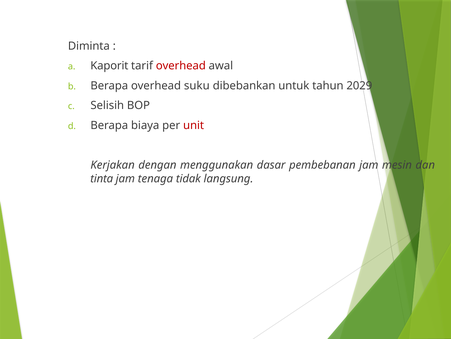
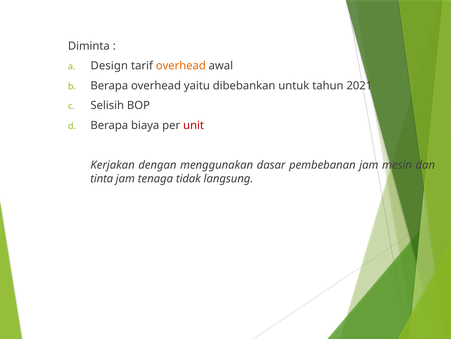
Kaporit: Kaporit -> Design (109, 66)
overhead colour: red -> orange (181, 66)
suku: suku -> yaitu (197, 86)
2029: 2029 -> 2021 (359, 86)
